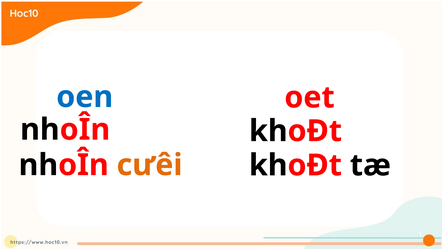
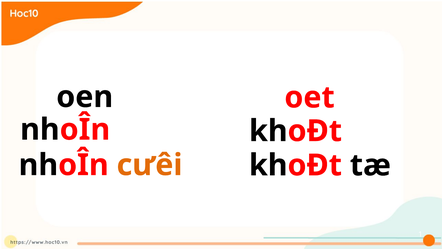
oen colour: blue -> black (85, 97)
